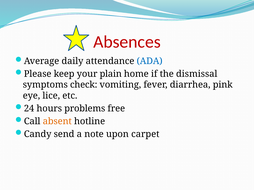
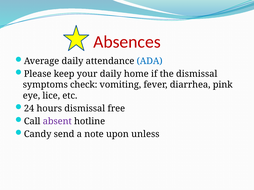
your plain: plain -> daily (111, 74)
hours problems: problems -> dismissal (85, 109)
absent colour: orange -> purple (57, 122)
carpet: carpet -> unless (145, 134)
